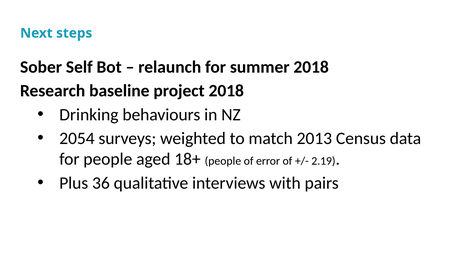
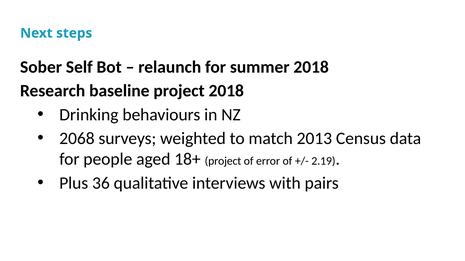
2054: 2054 -> 2068 (77, 139)
18+ people: people -> project (223, 162)
